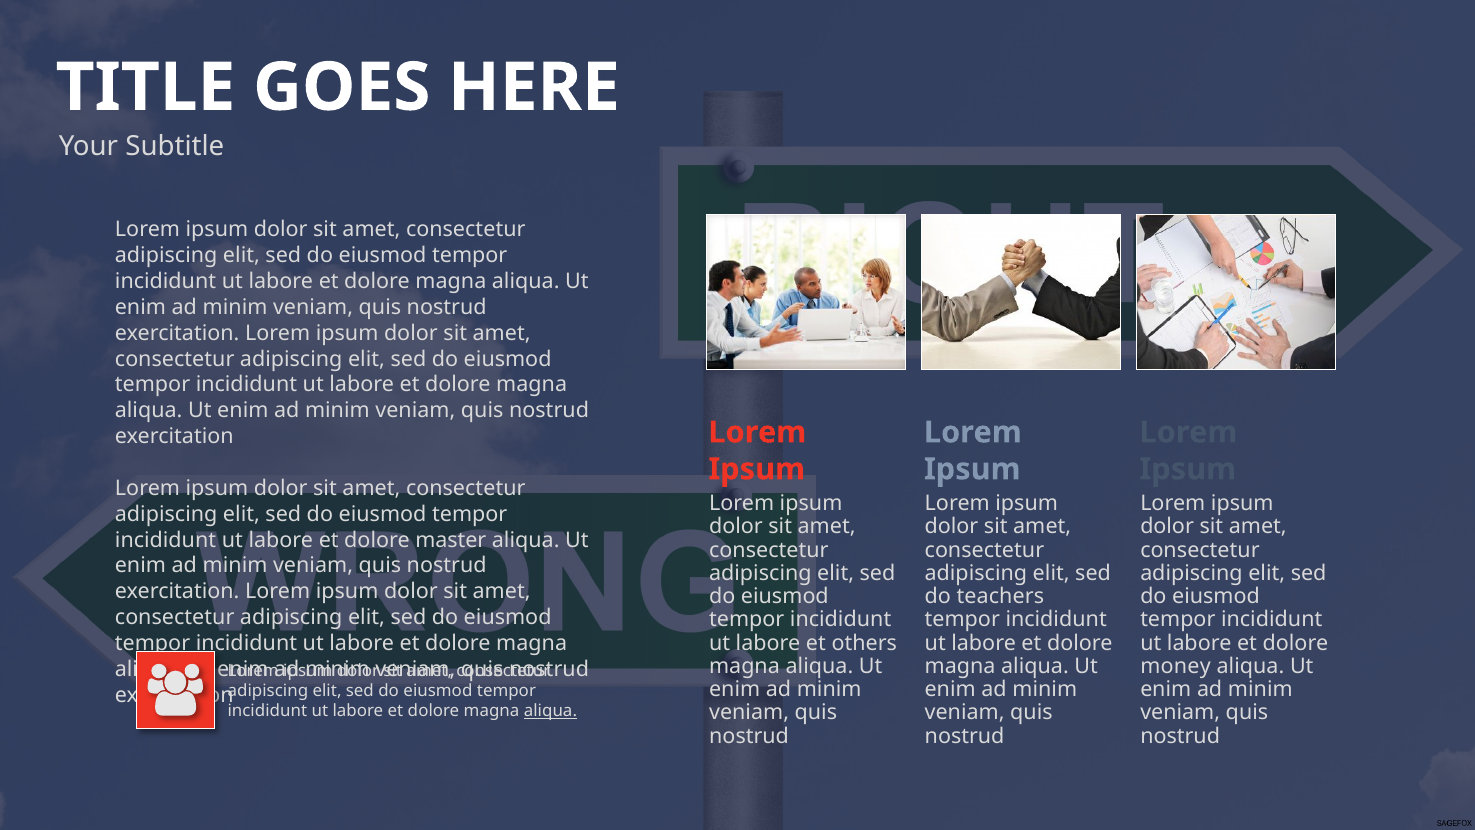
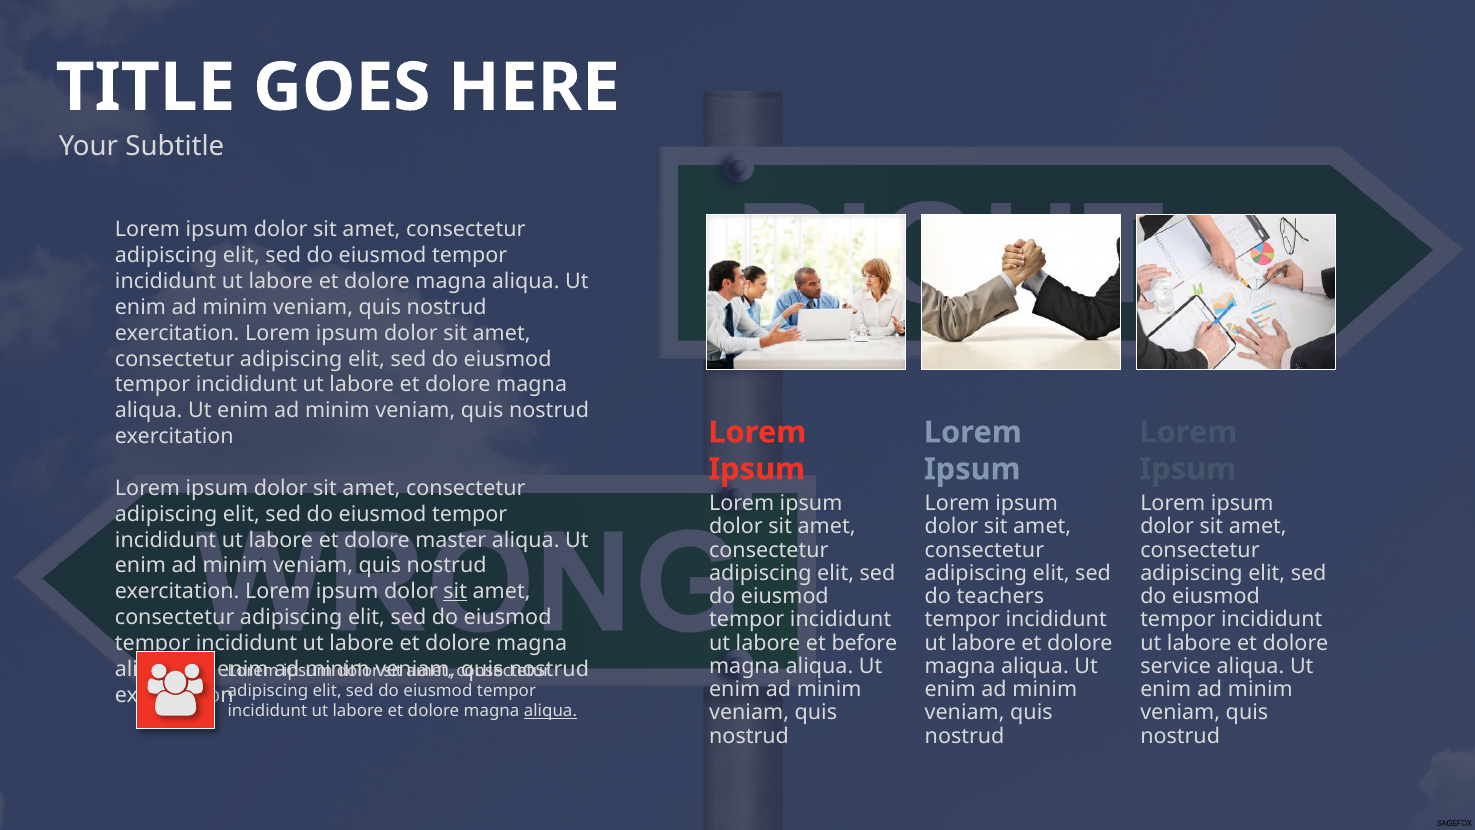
sit underline: none -> present (455, 591)
others: others -> before (864, 643)
money: money -> service (1176, 666)
